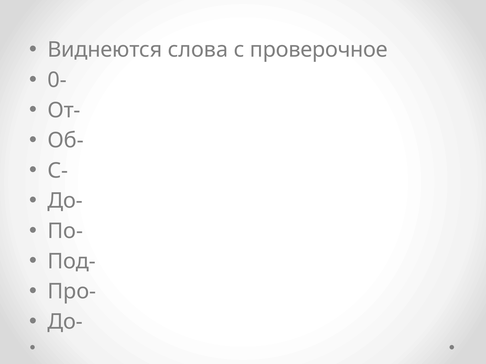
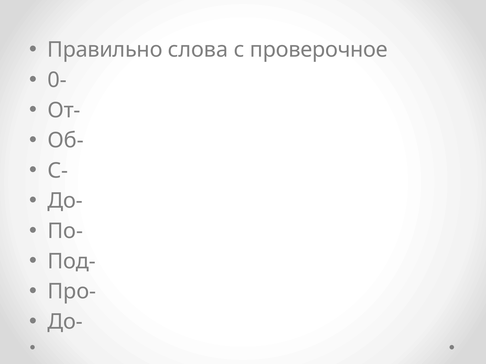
Виднеются: Виднеются -> Правильно (105, 50)
